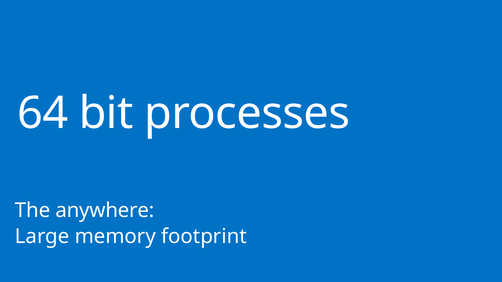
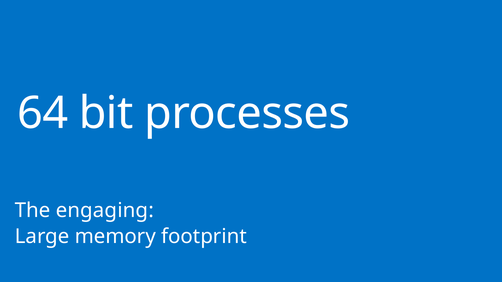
anywhere: anywhere -> engaging (105, 211)
